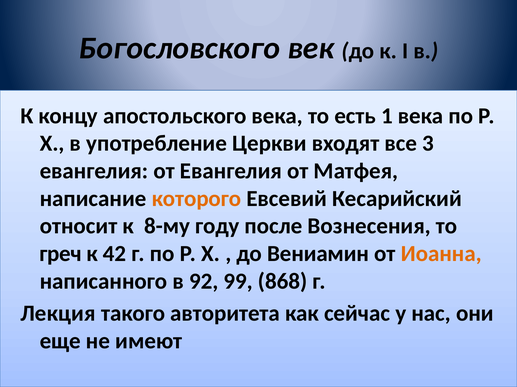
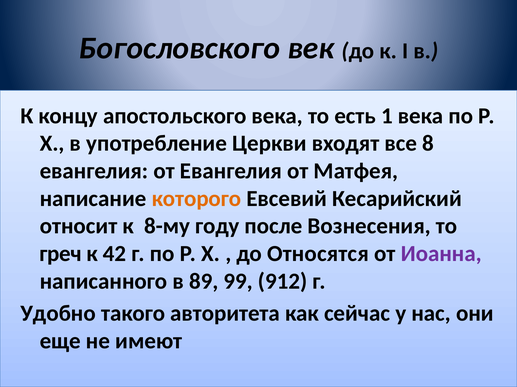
3: 3 -> 8 (428, 144)
Вениамин: Вениамин -> Относятся (318, 254)
Иоанна colour: orange -> purple (441, 254)
92: 92 -> 89 (204, 282)
868: 868 -> 912 (283, 282)
Лекция: Лекция -> Удобно (58, 314)
